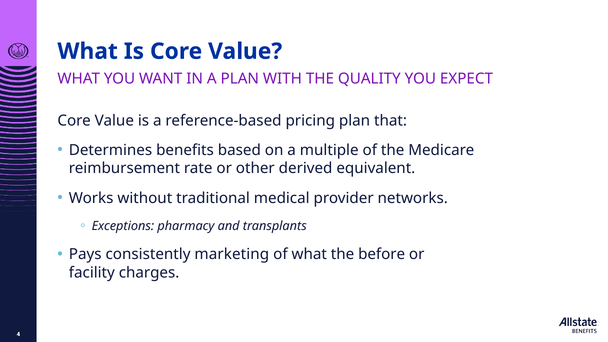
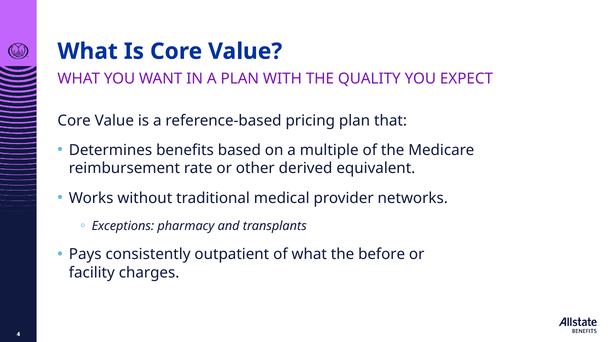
marketing: marketing -> outpatient (232, 254)
